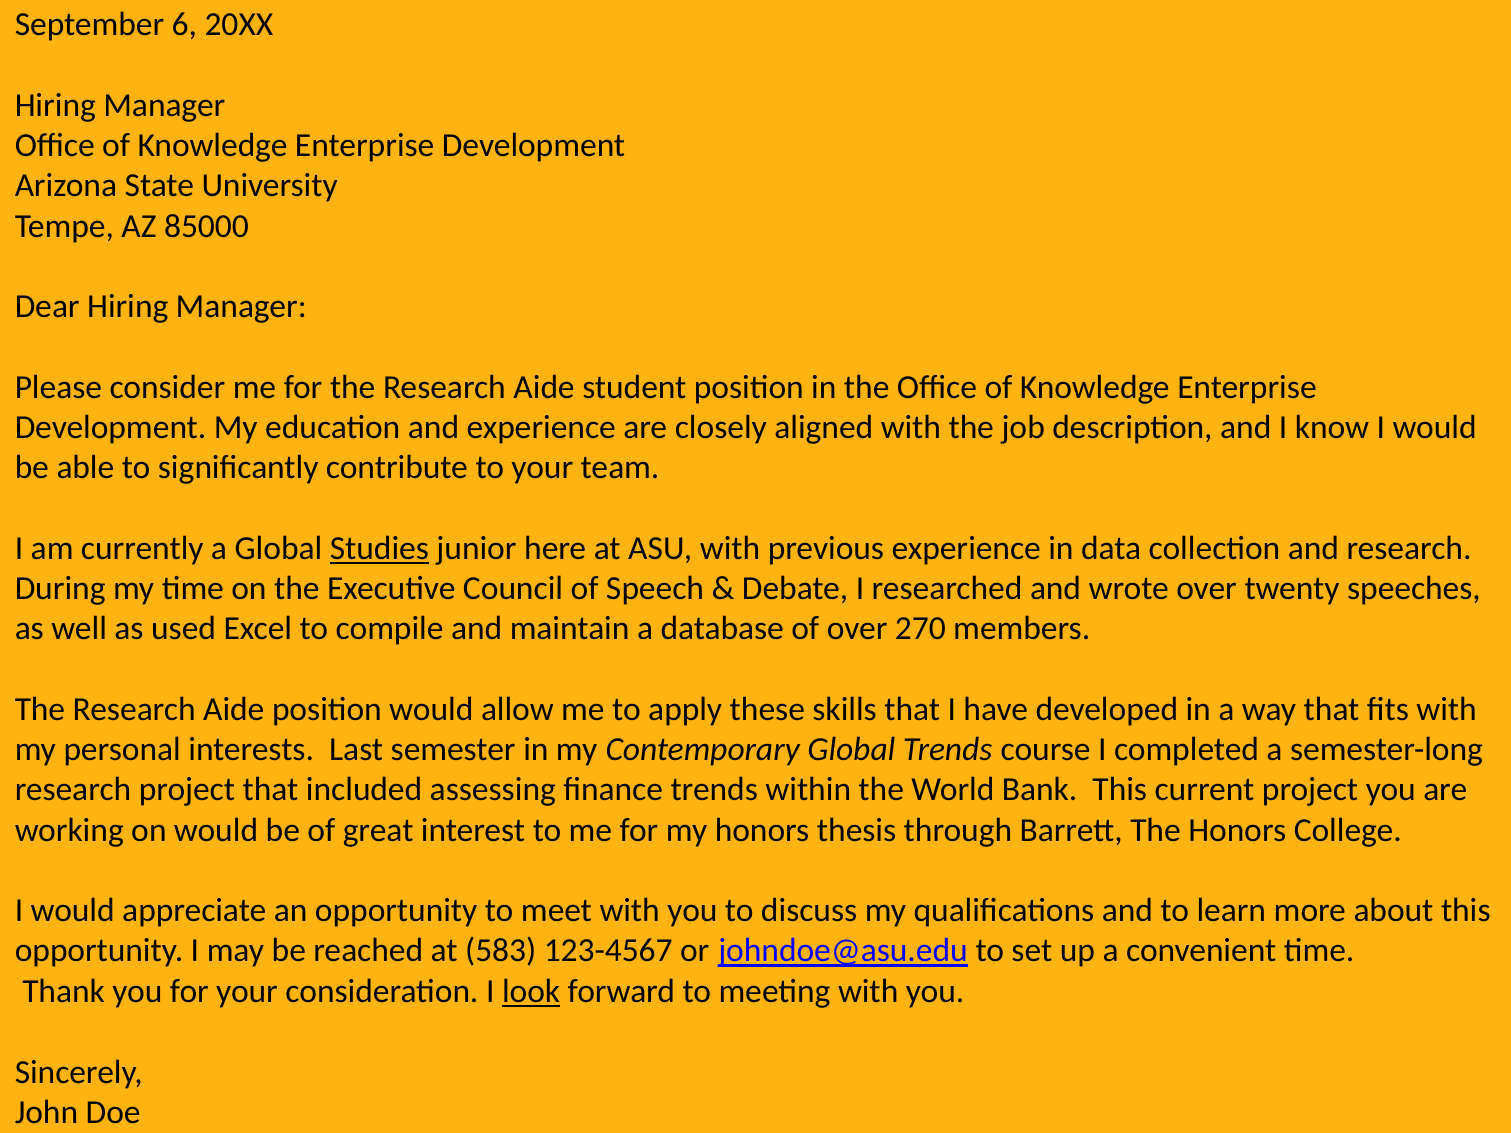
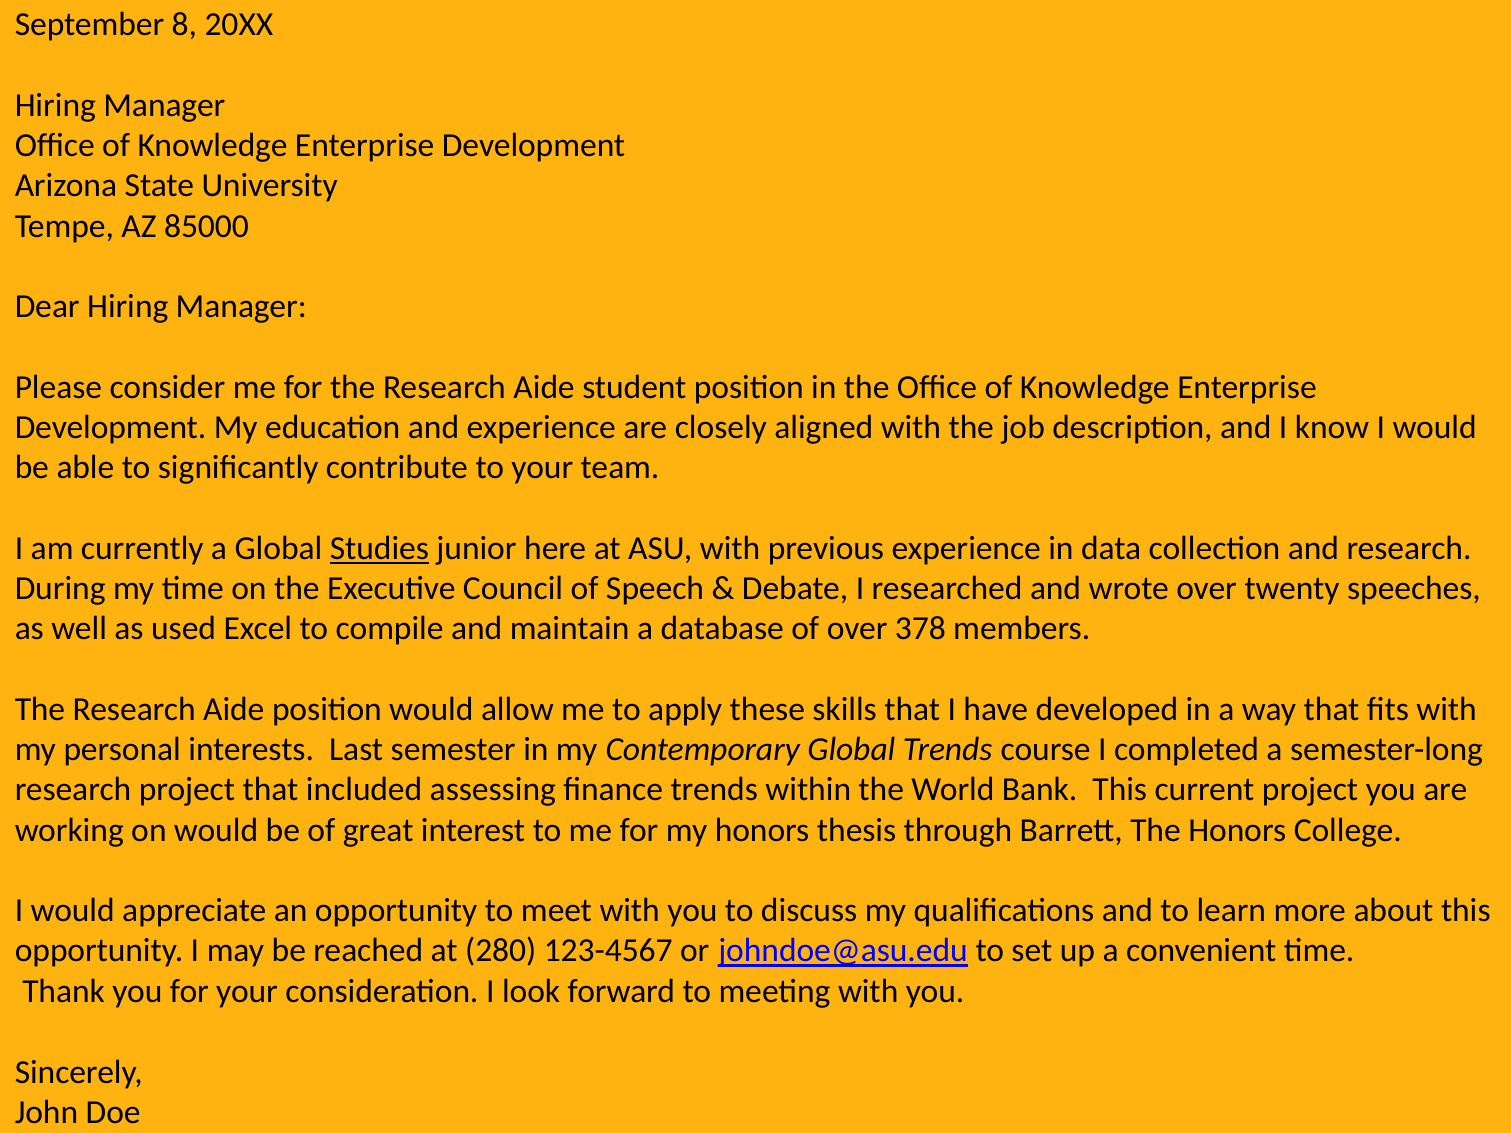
6: 6 -> 8 (184, 25)
270: 270 -> 378 (920, 629)
583: 583 -> 280 (501, 951)
look underline: present -> none (531, 992)
